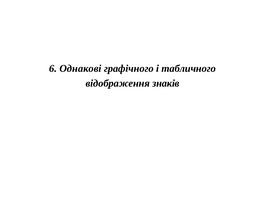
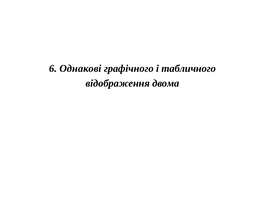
знаків: знаків -> двома (166, 83)
